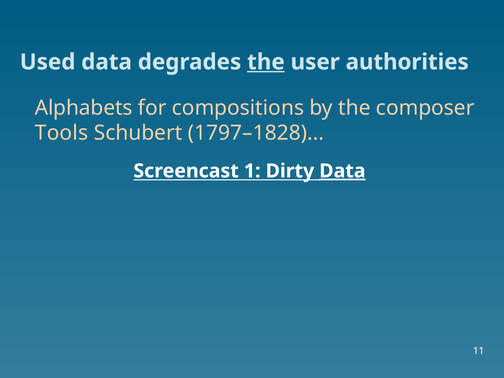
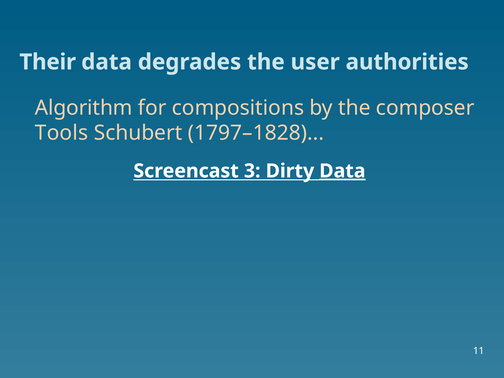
Used: Used -> Their (48, 62)
the underline: present -> none (266, 62)
Alphabets: Alphabets -> Algorithm (84, 108)
1: 1 -> 3 (252, 171)
